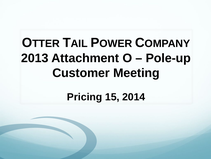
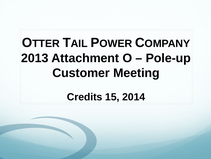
Pricing: Pricing -> Credits (85, 97)
